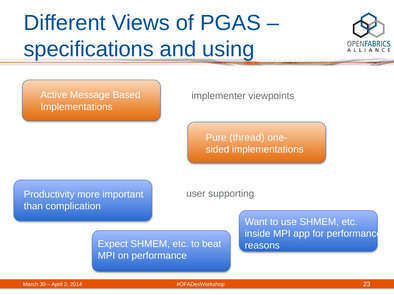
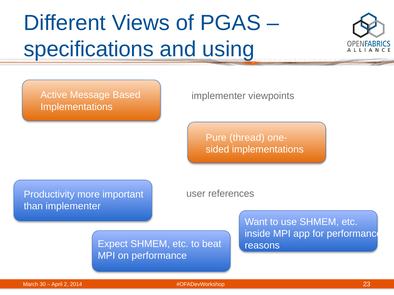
supporting: supporting -> references (231, 194)
than complication: complication -> implementer (73, 206)
